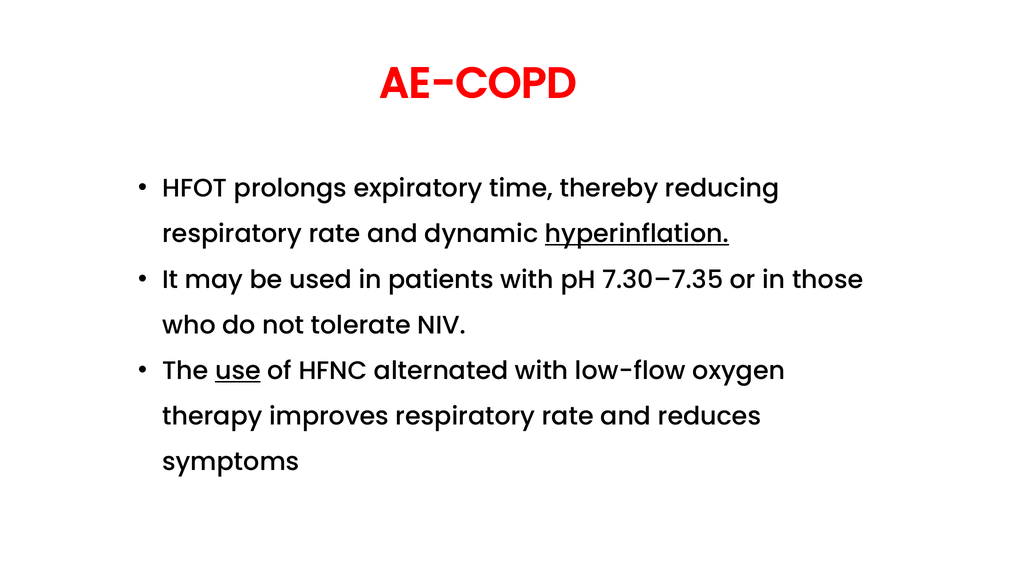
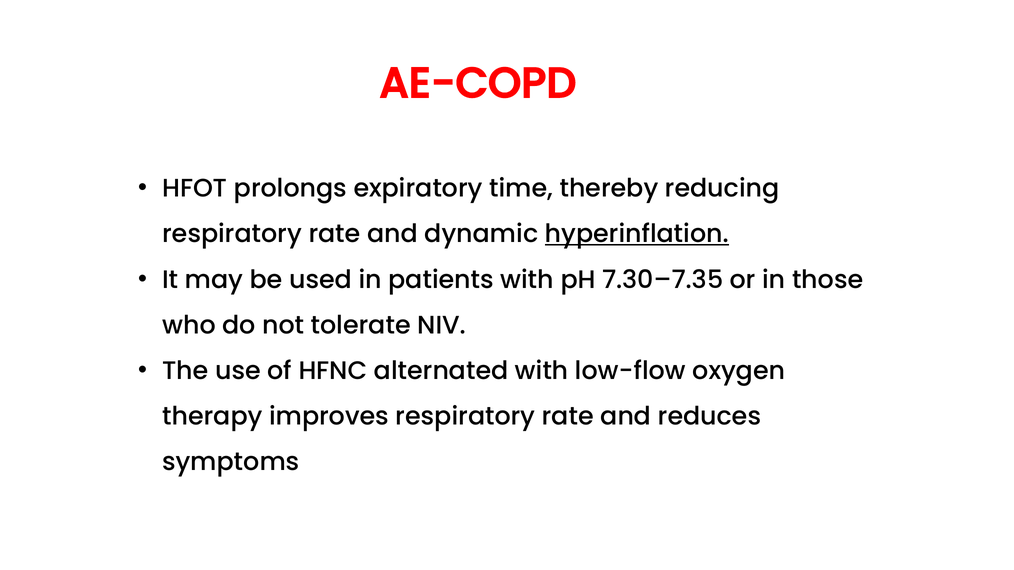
use underline: present -> none (238, 371)
